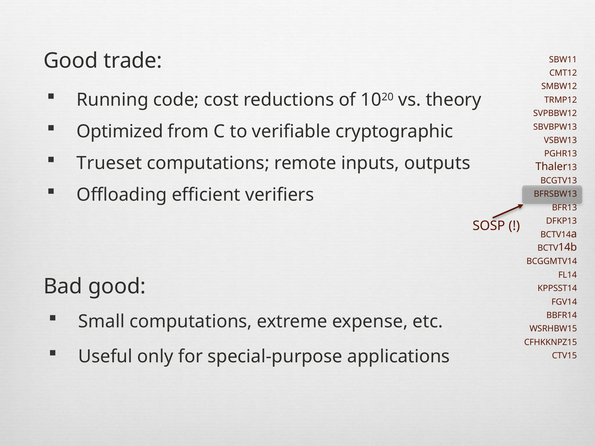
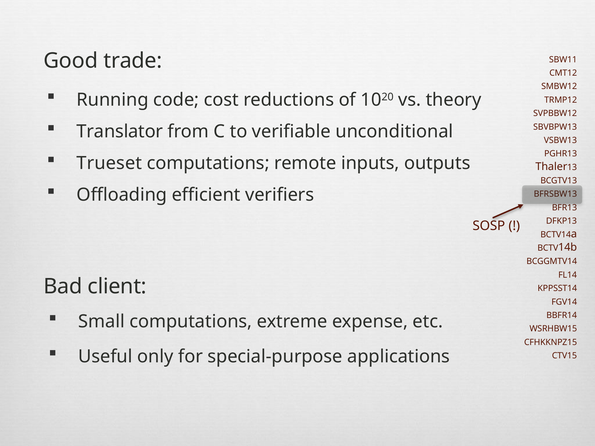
Optimized: Optimized -> Translator (120, 132)
cryptographic: cryptographic -> unconditional (394, 132)
Bad good: good -> client (117, 286)
